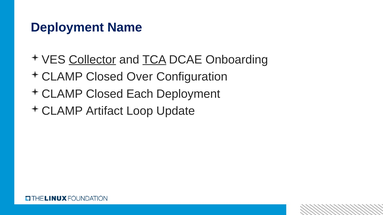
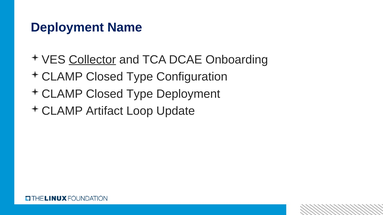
TCA underline: present -> none (154, 60)
Over: Over -> Type (140, 77)
Each: Each -> Type (140, 94)
